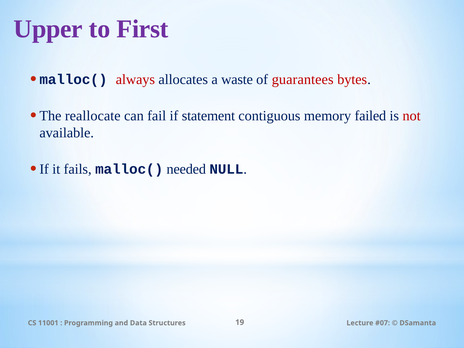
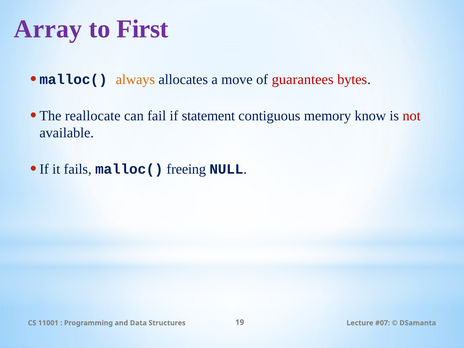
Upper: Upper -> Array (48, 29)
always colour: red -> orange (135, 79)
waste: waste -> move (237, 79)
failed: failed -> know (370, 116)
needed: needed -> freeing (186, 169)
